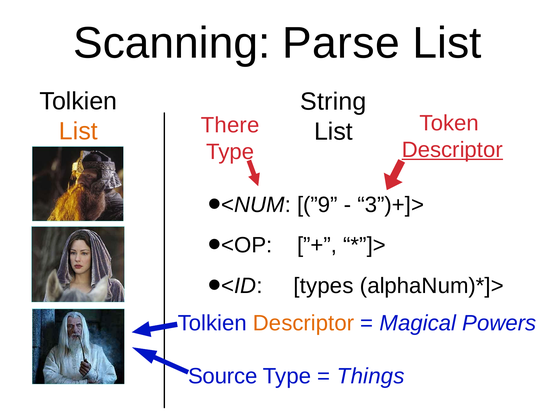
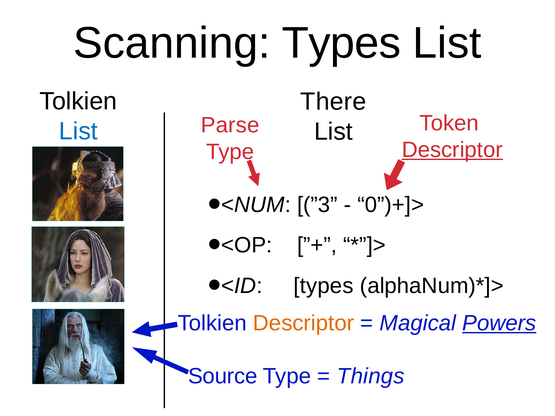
Scanning Parse: Parse -> Types (341, 43)
String: String -> There (333, 102)
There: There -> Parse (230, 125)
List colour: orange -> blue (78, 131)
”9: ”9 -> ”3 (317, 205)
3”)+]>: 3”)+]> -> 0”)+]> (391, 205)
Powers underline: none -> present (499, 323)
